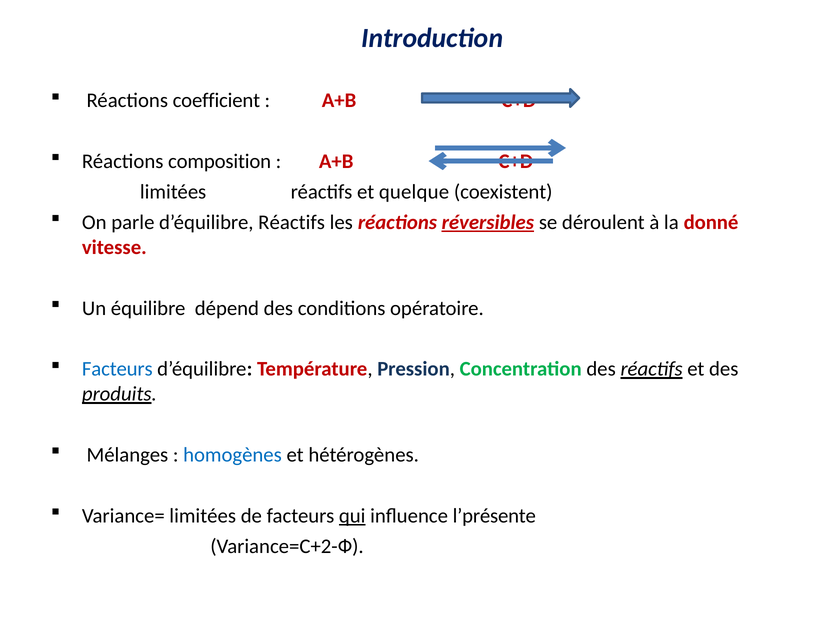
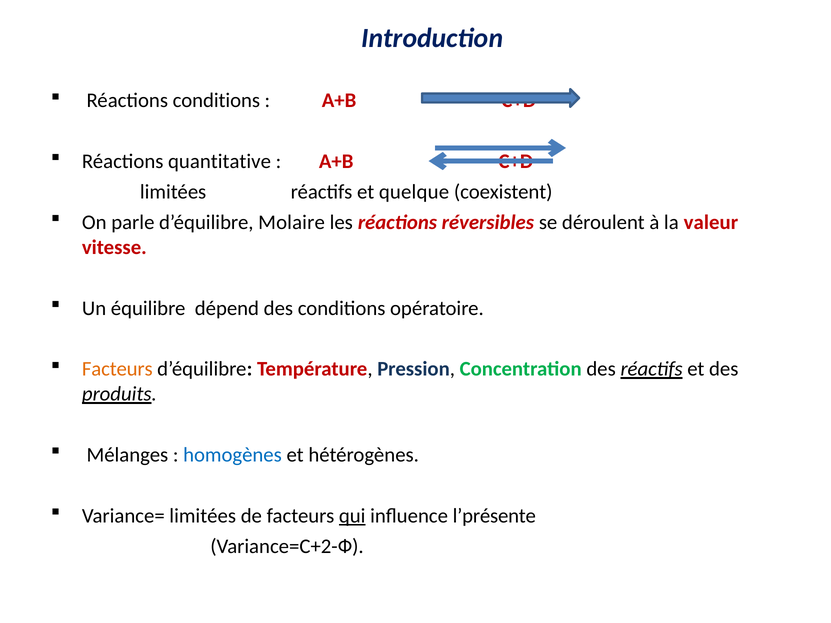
Réactions coefficient: coefficient -> conditions (216, 101)
composition: composition -> quantitative (220, 162)
d’équilibre Réactifs: Réactifs -> Molaire (292, 222)
réversibles underline: present -> none (488, 222)
donné: donné -> valeur (711, 222)
Facteurs colour: blue -> orange (117, 369)
